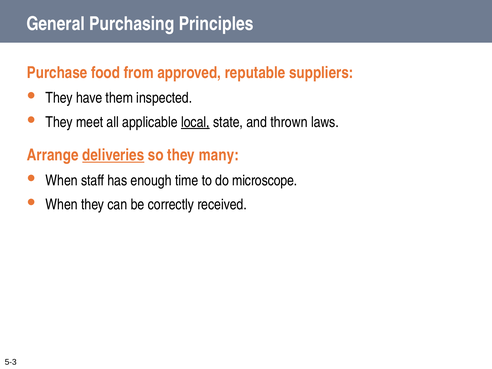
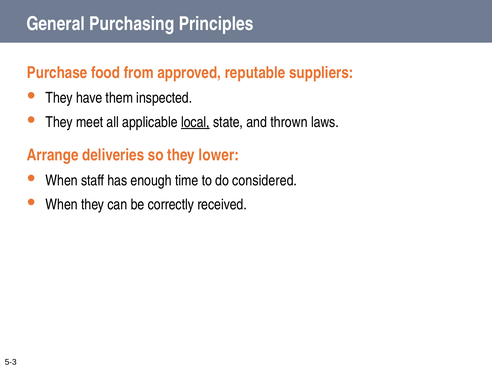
deliveries underline: present -> none (113, 155)
many: many -> lower (219, 155)
microscope: microscope -> considered (265, 180)
